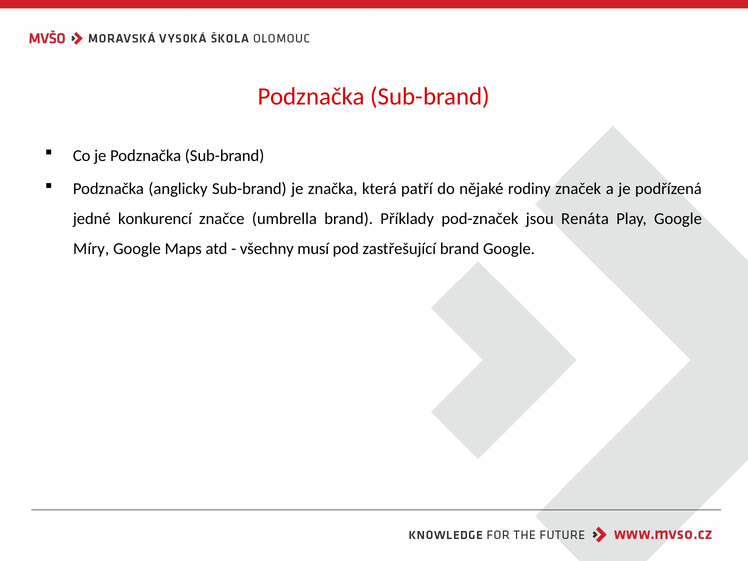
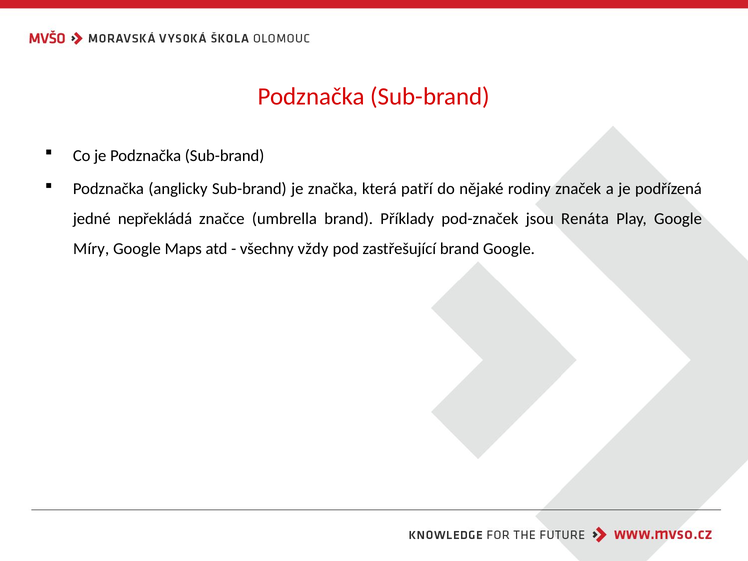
konkurencí: konkurencí -> nepřekládá (155, 219)
musí: musí -> vždy (313, 249)
